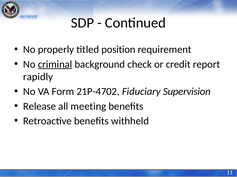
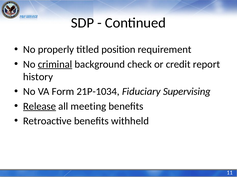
rapidly: rapidly -> history (38, 77)
21P-4702: 21P-4702 -> 21P-1034 (98, 92)
Supervision: Supervision -> Supervising (187, 92)
Release underline: none -> present (40, 107)
